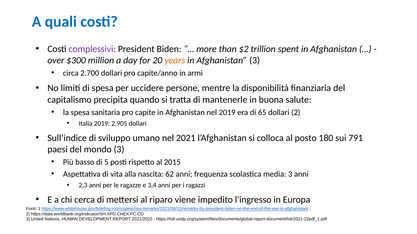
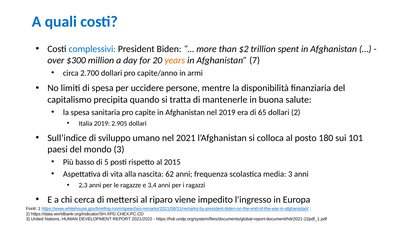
complessivi colour: purple -> blue (92, 49)
Afghanistan 3: 3 -> 7 (255, 60)
791: 791 -> 101 (356, 138)
